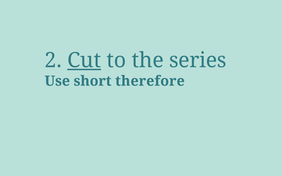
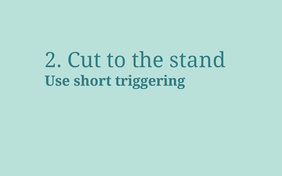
Cut underline: present -> none (84, 61)
series: series -> stand (198, 61)
therefore: therefore -> triggering (150, 81)
